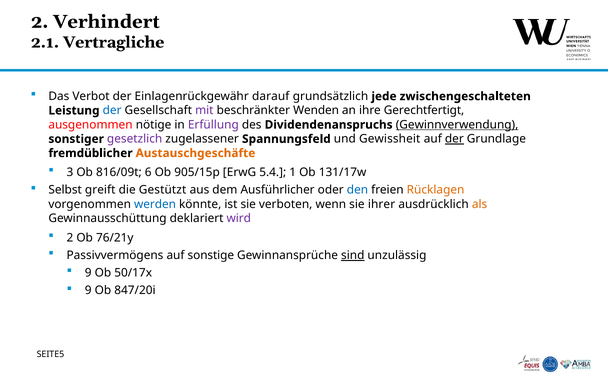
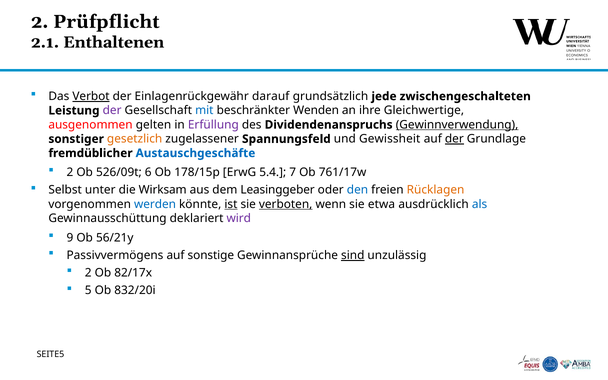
Verhindert: Verhindert -> Prüfpflicht (106, 22)
Vertragliche: Vertragliche -> Enthaltenen (114, 42)
Verbot underline: none -> present (91, 96)
der colour: blue -> purple (112, 111)
mit colour: purple -> blue (204, 111)
Gerechtfertigt: Gerechtfertigt -> Gleichwertige (424, 111)
nötige: nötige -> gelten (154, 125)
gesetzlich colour: purple -> orange (135, 139)
Austauschgeschäfte colour: orange -> blue (195, 153)
3: 3 -> 2 (70, 172)
816/09t: 816/09t -> 526/09t (119, 172)
905/15p: 905/15p -> 178/15p (197, 172)
1: 1 -> 7 (293, 172)
131/17w: 131/17w -> 761/17w (343, 172)
greift: greift -> unter (100, 190)
Gestützt: Gestützt -> Wirksam (163, 190)
Ausführlicher: Ausführlicher -> Leasinggeber (278, 190)
ist underline: none -> present (231, 204)
verboten underline: none -> present (286, 204)
ihrer: ihrer -> etwa (382, 204)
als colour: orange -> blue (480, 204)
2: 2 -> 9 (70, 238)
76/21y: 76/21y -> 56/21y (115, 238)
9: 9 -> 2 (88, 273)
50/17x: 50/17x -> 82/17x (133, 273)
9: 9 -> 5 (88, 291)
847/20i: 847/20i -> 832/20i (135, 291)
